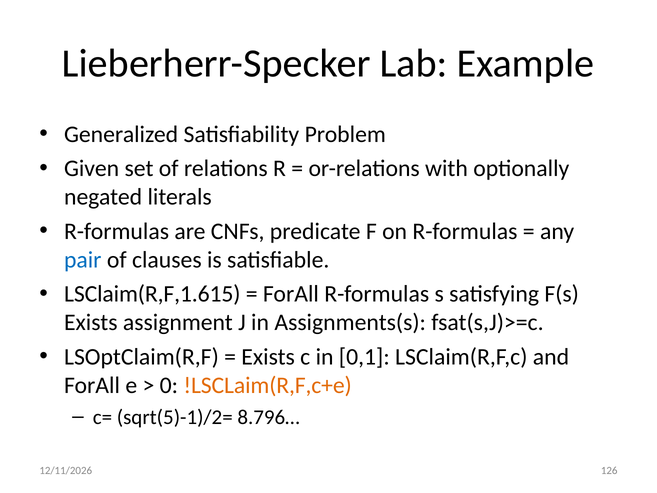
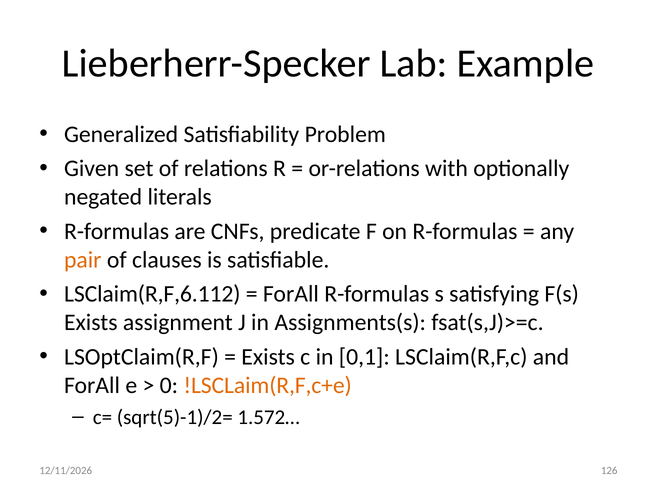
pair colour: blue -> orange (83, 260)
LSClaim(R,F,1.615: LSClaim(R,F,1.615 -> LSClaim(R,F,6.112 (152, 294)
8.796…: 8.796… -> 1.572… (269, 417)
